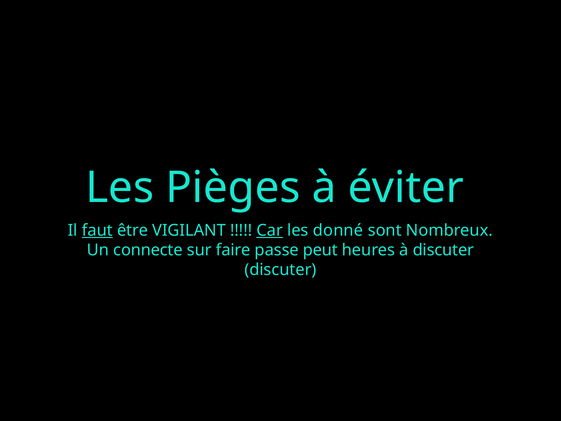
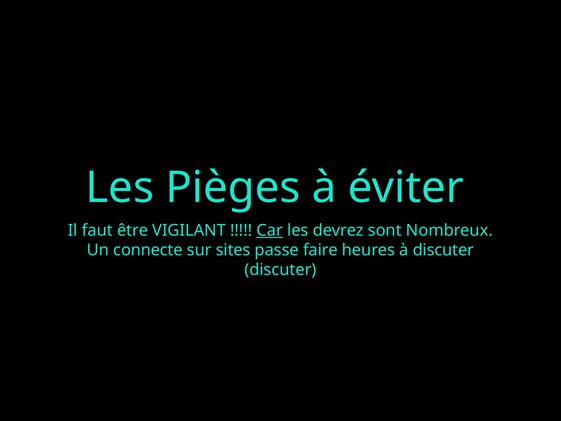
faut underline: present -> none (97, 230)
donné: donné -> devrez (338, 230)
faire: faire -> sites (233, 250)
peut: peut -> faire (320, 250)
